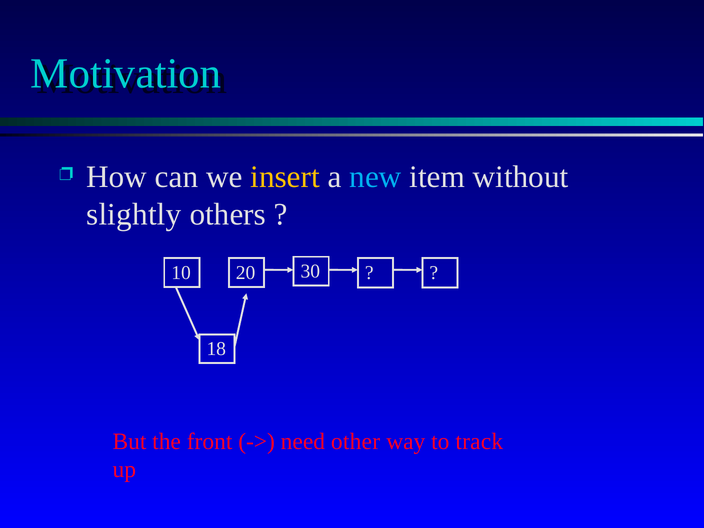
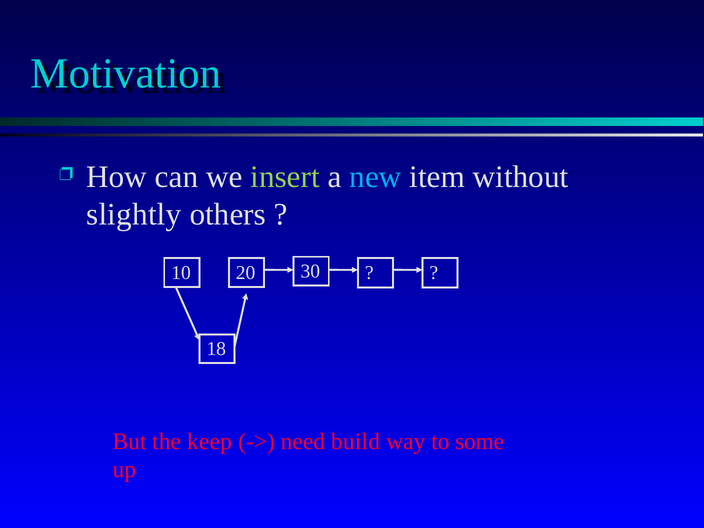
insert colour: yellow -> light green (285, 177)
front: front -> keep (209, 442)
other: other -> build (356, 442)
track: track -> some (480, 442)
